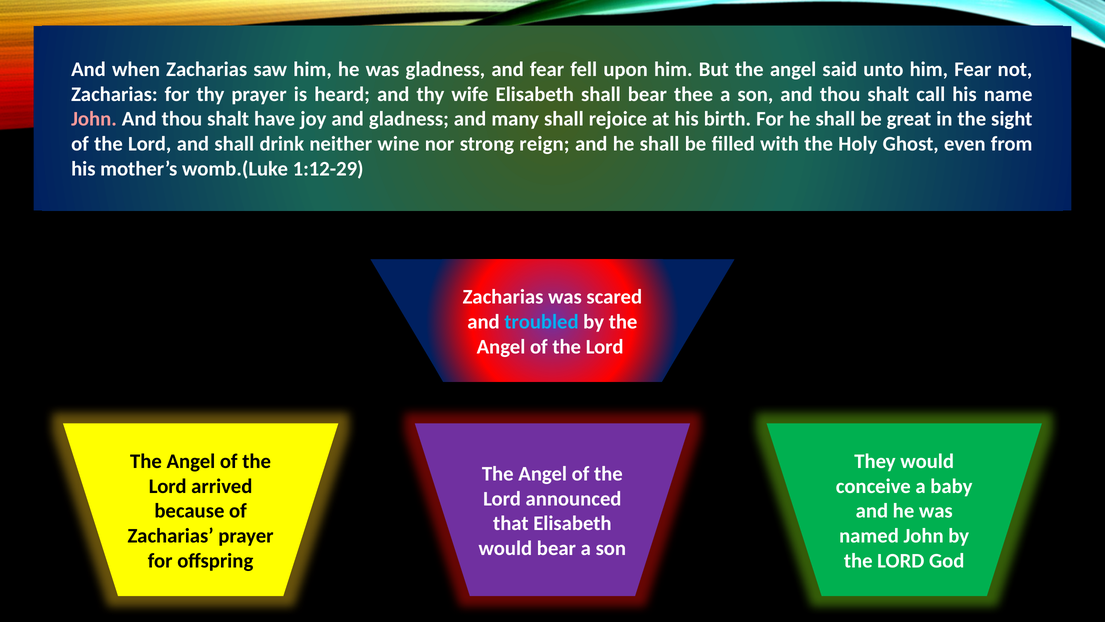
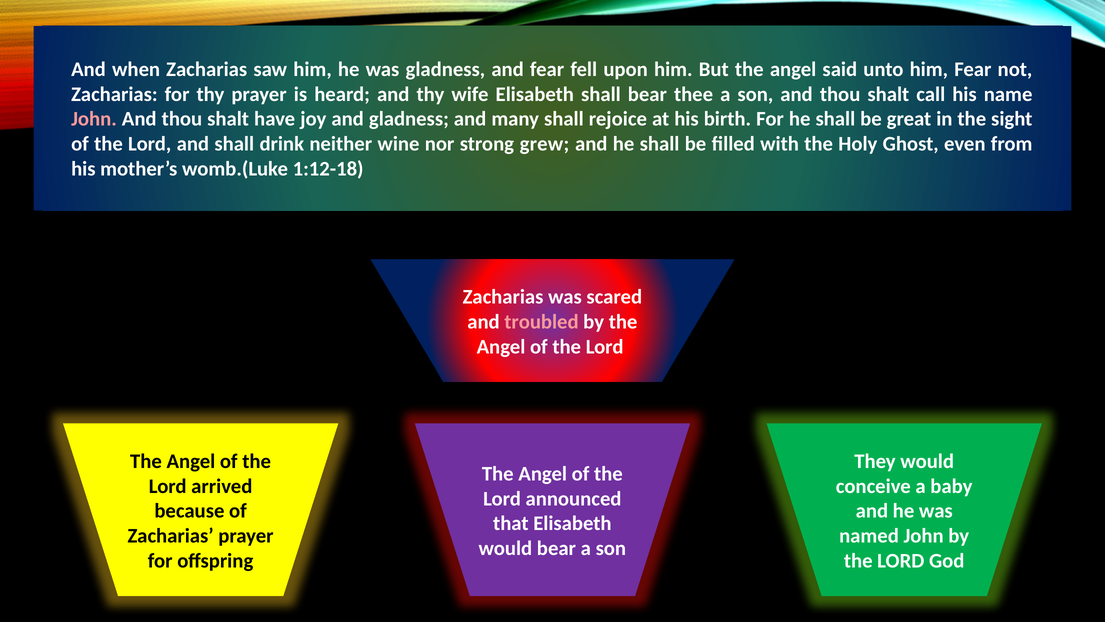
reign: reign -> grew (544, 144)
1:12-29: 1:12-29 -> 1:12-18 (328, 169)
troubled colour: light blue -> pink (541, 322)
